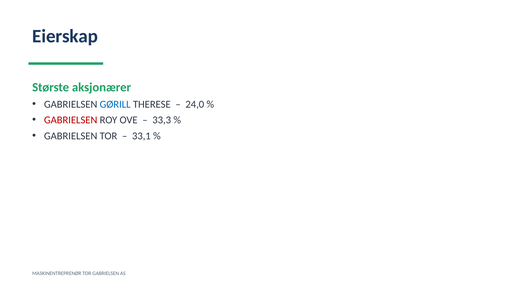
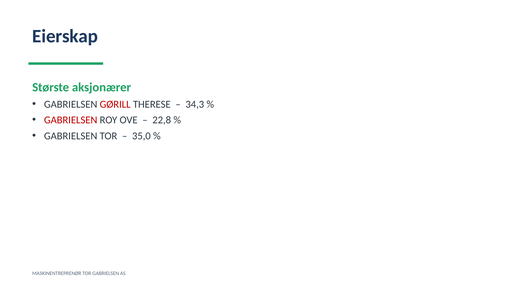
GØRILL colour: blue -> red (115, 104)
24,0: 24,0 -> 34,3 (195, 104)
33,3: 33,3 -> 22,8 (162, 120)
33,1: 33,1 -> 35,0 (141, 136)
